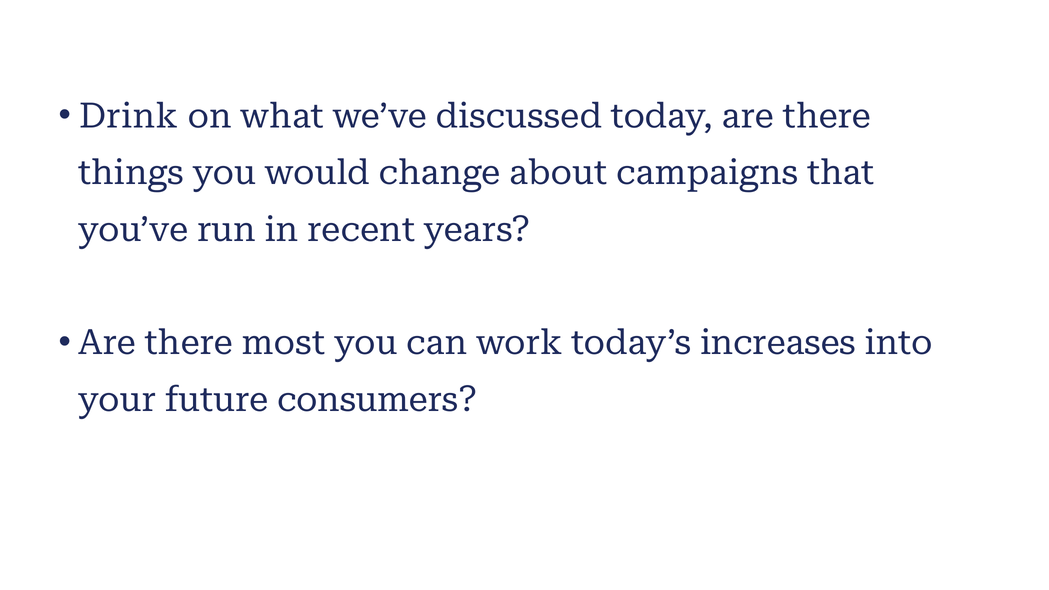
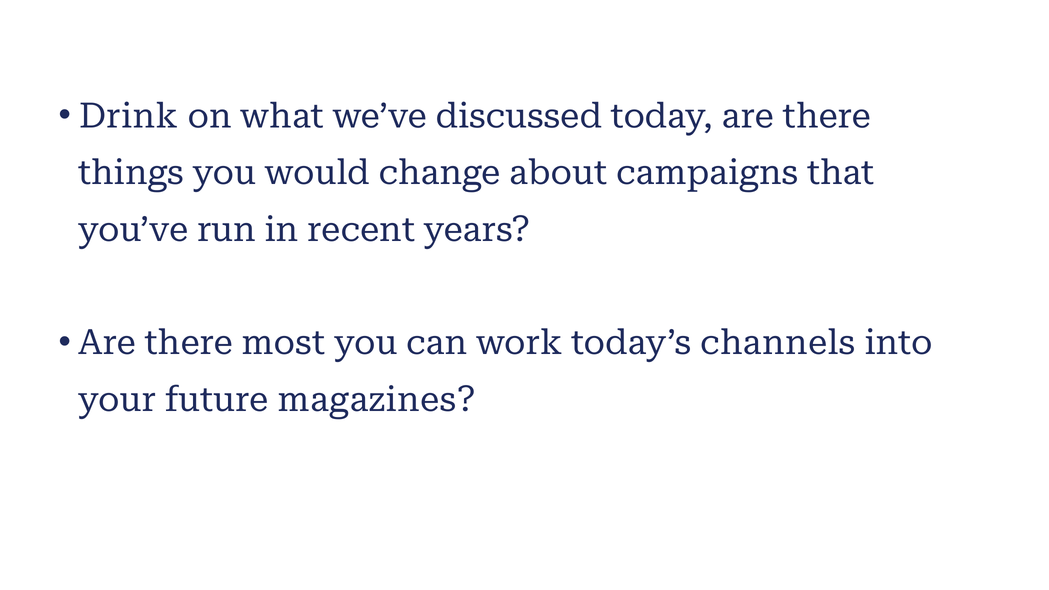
increases: increases -> channels (778, 343)
consumers: consumers -> magazines (377, 400)
